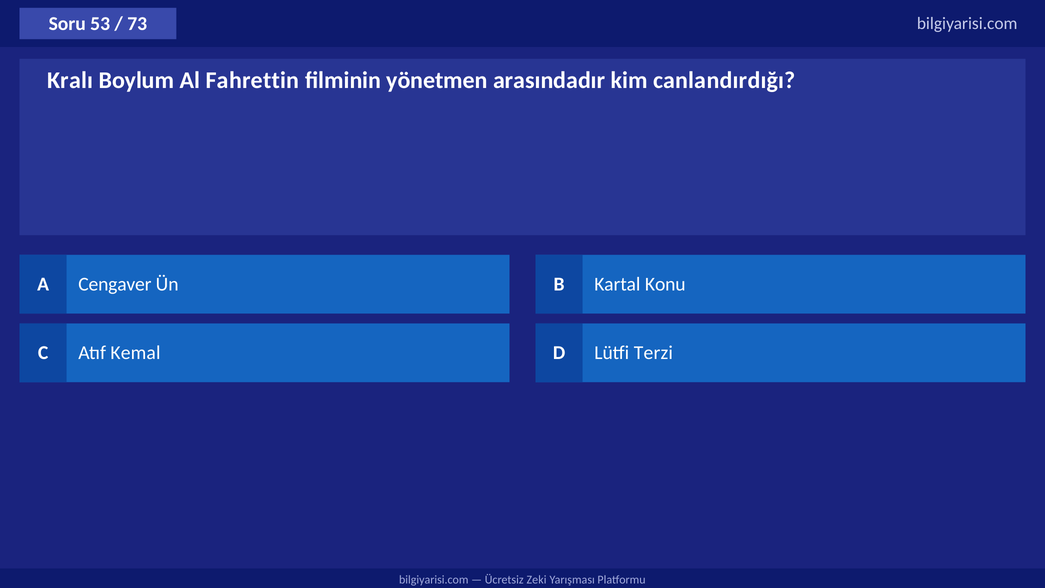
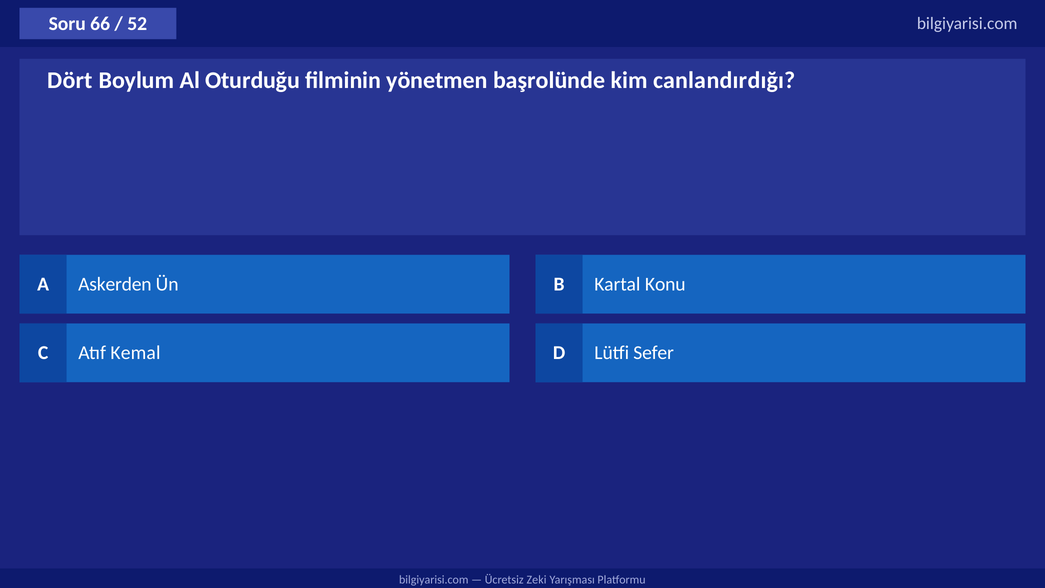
53: 53 -> 66 (100, 24)
73: 73 -> 52 (137, 24)
Kralı: Kralı -> Dört (70, 80)
Fahrettin: Fahrettin -> Oturduğu (253, 80)
arasındadır: arasındadır -> başrolünde (549, 80)
Cengaver: Cengaver -> Askerden (115, 284)
Terzi: Terzi -> Sefer (654, 353)
